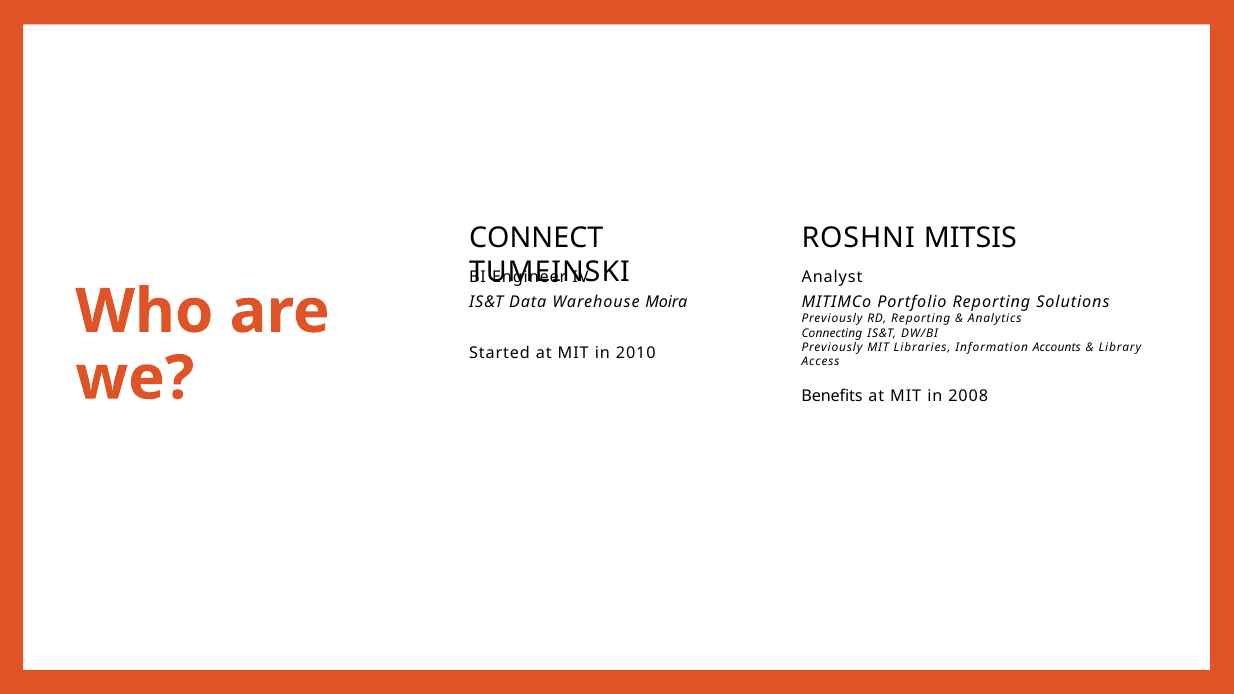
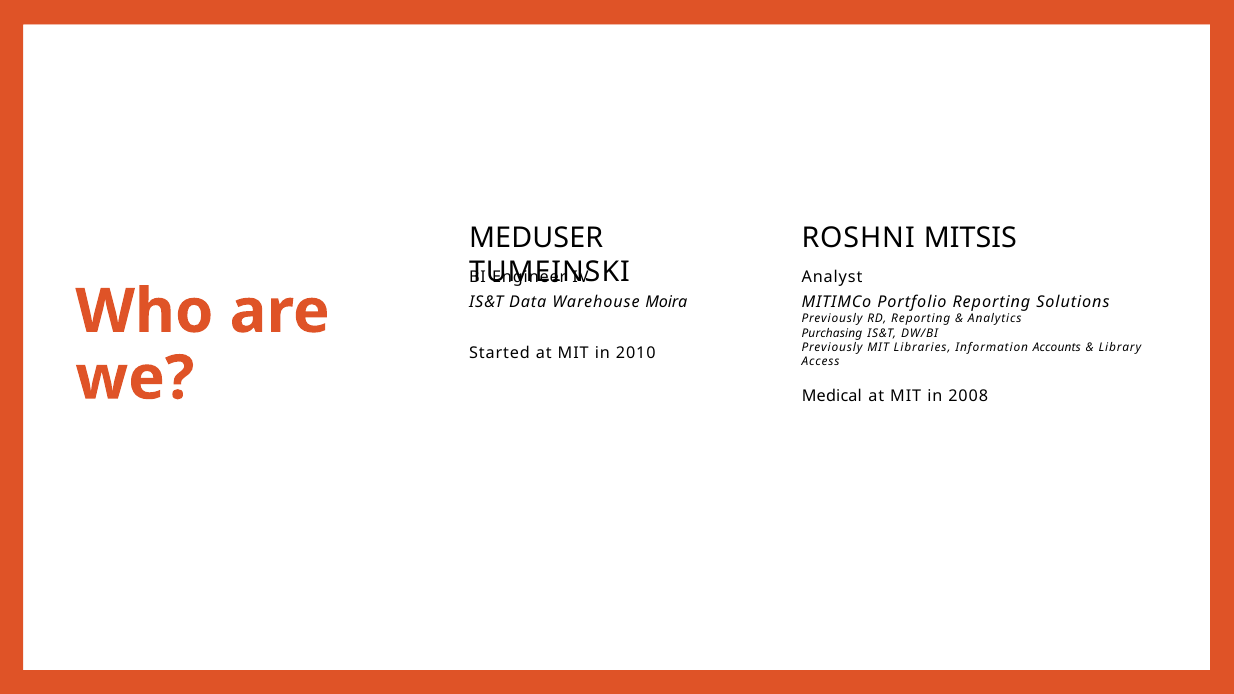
CONNECT: CONNECT -> MEDUSER (536, 238)
Connecting: Connecting -> Purchasing (832, 333)
Benefits: Benefits -> Medical (832, 396)
